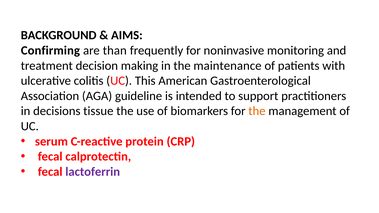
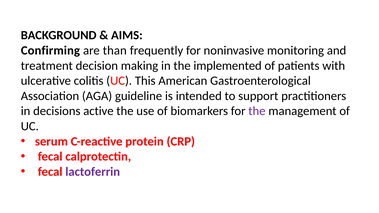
maintenance: maintenance -> implemented (228, 66)
tissue: tissue -> active (98, 111)
the colour: orange -> purple (257, 111)
